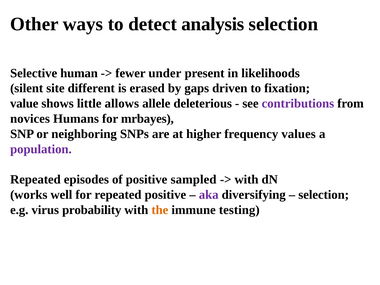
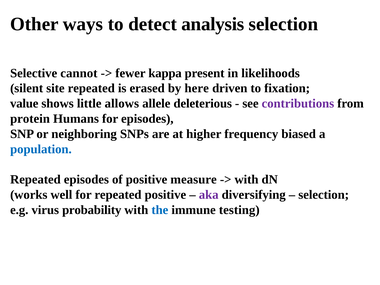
human: human -> cannot (79, 73)
under: under -> kappa (165, 73)
site different: different -> repeated (91, 88)
gaps: gaps -> here (197, 88)
novices: novices -> protein (30, 119)
for mrbayes: mrbayes -> episodes (147, 119)
values: values -> biased (299, 134)
population colour: purple -> blue (41, 149)
sampled: sampled -> measure (194, 179)
the colour: orange -> blue (160, 210)
